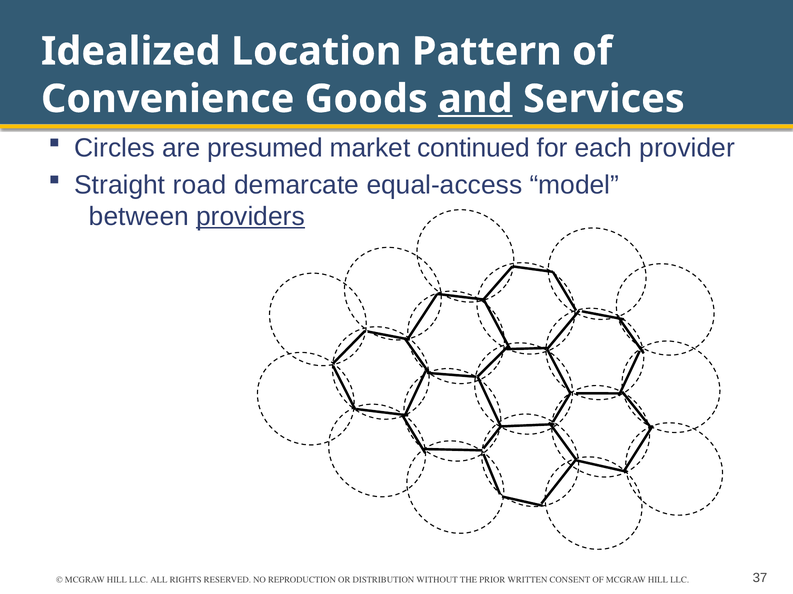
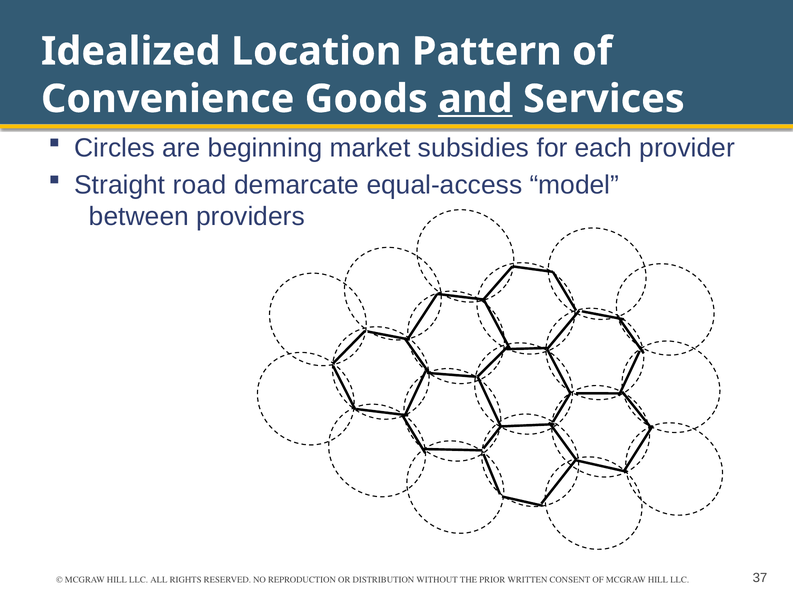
presumed: presumed -> beginning (265, 148)
continued: continued -> subsidies (474, 148)
providers underline: present -> none (251, 217)
